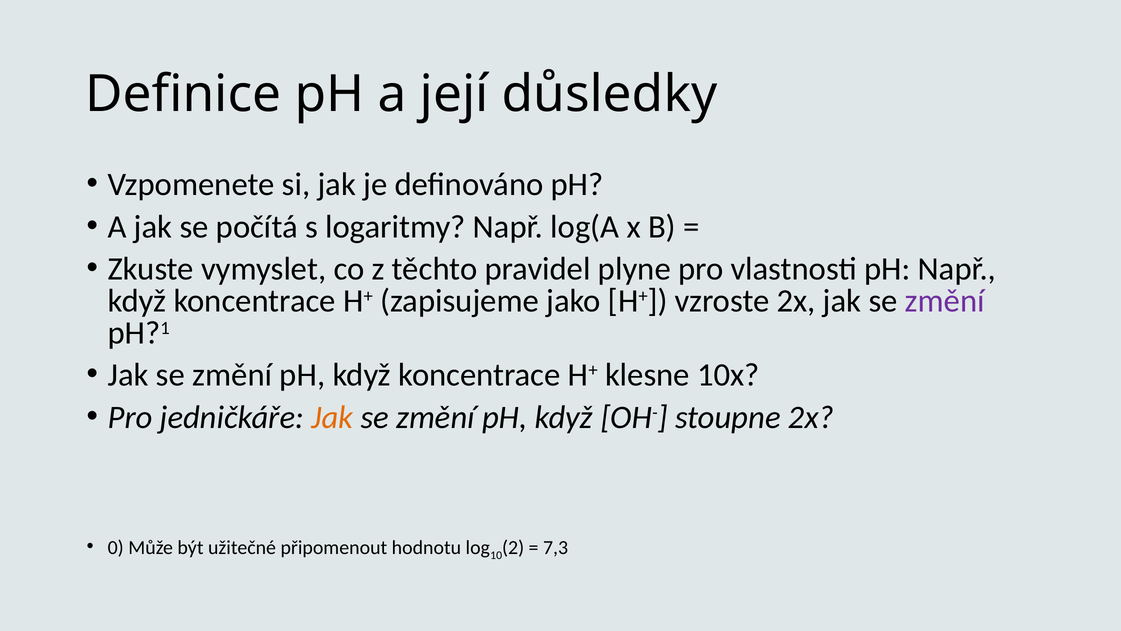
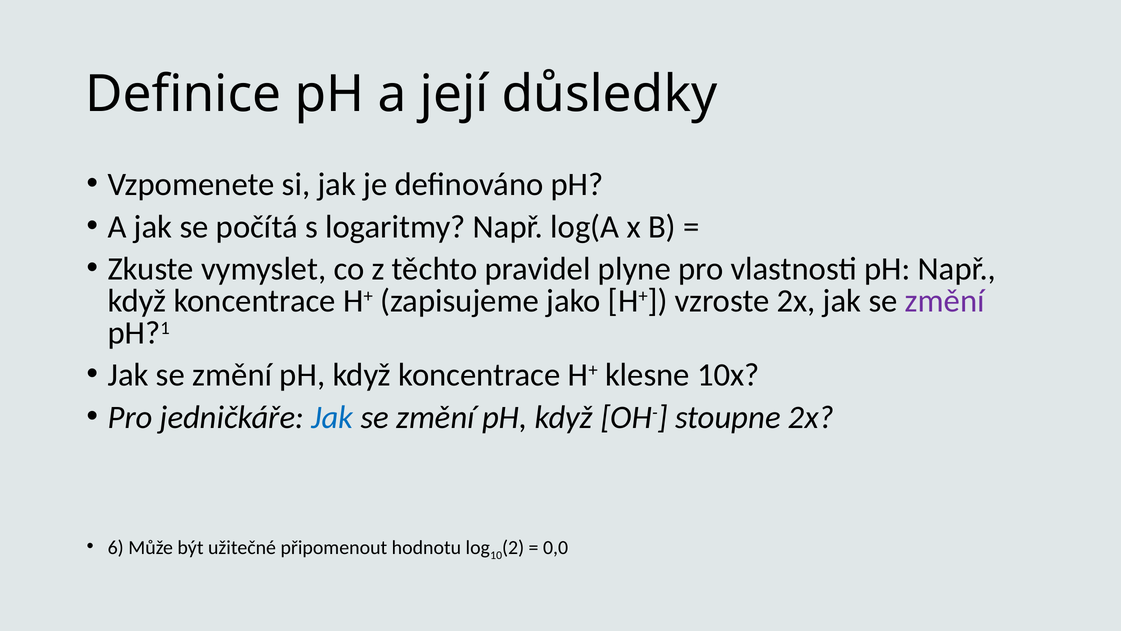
Jak colour: orange -> blue (332, 417)
0: 0 -> 6 (116, 548)
7,3: 7,3 -> 0,0 (556, 548)
